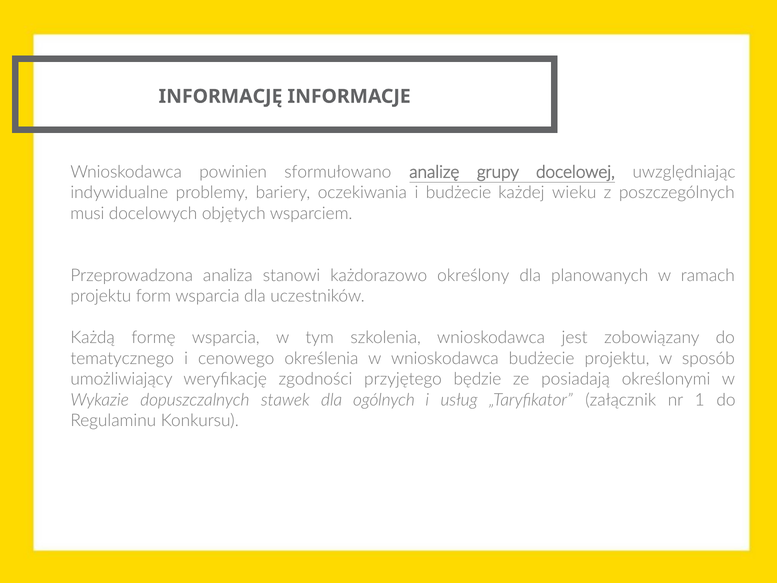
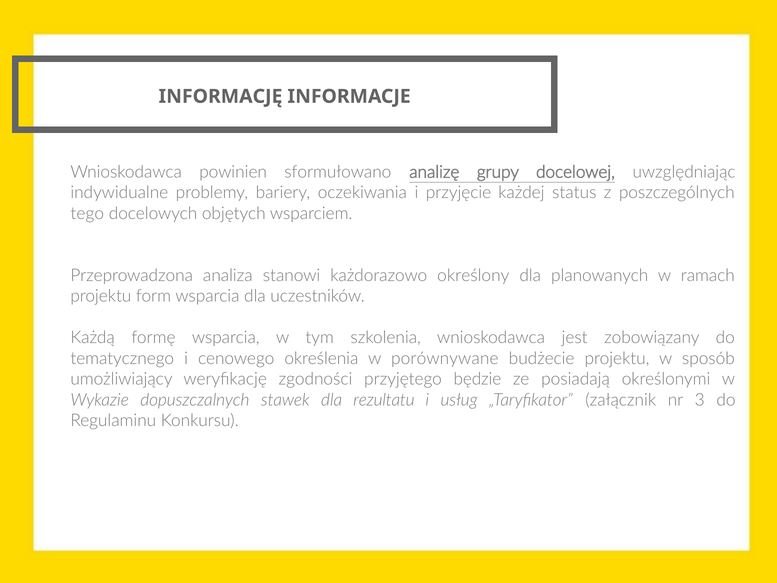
i budżecie: budżecie -> przyjęcie (459, 193)
wieku: wieku -> status (574, 193)
musi: musi -> tego (87, 213)
w wnioskodawca: wnioskodawca -> porównywane (445, 358)
ogólnych: ogólnych -> rezultatu (384, 400)
1: 1 -> 3 (700, 400)
